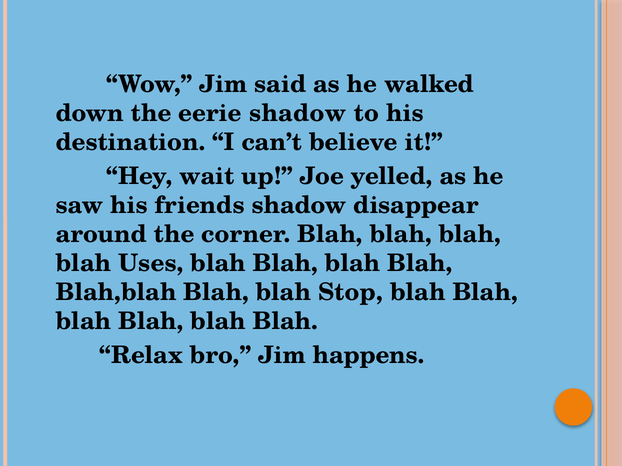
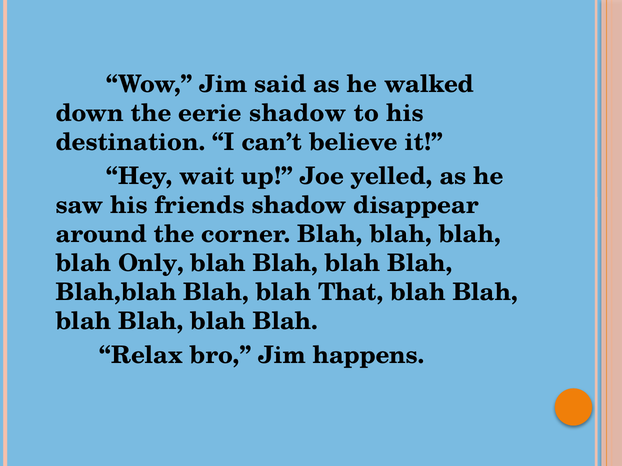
Uses: Uses -> Only (151, 263)
Stop: Stop -> That (351, 292)
